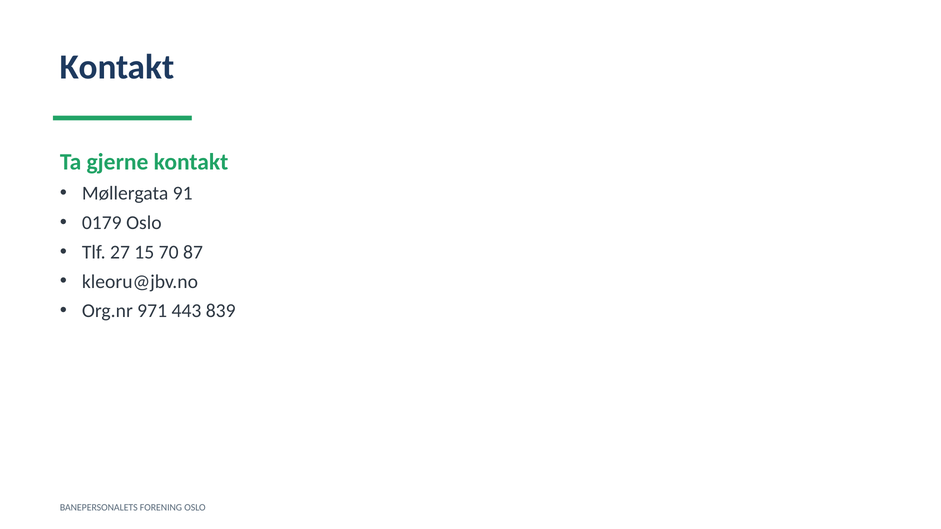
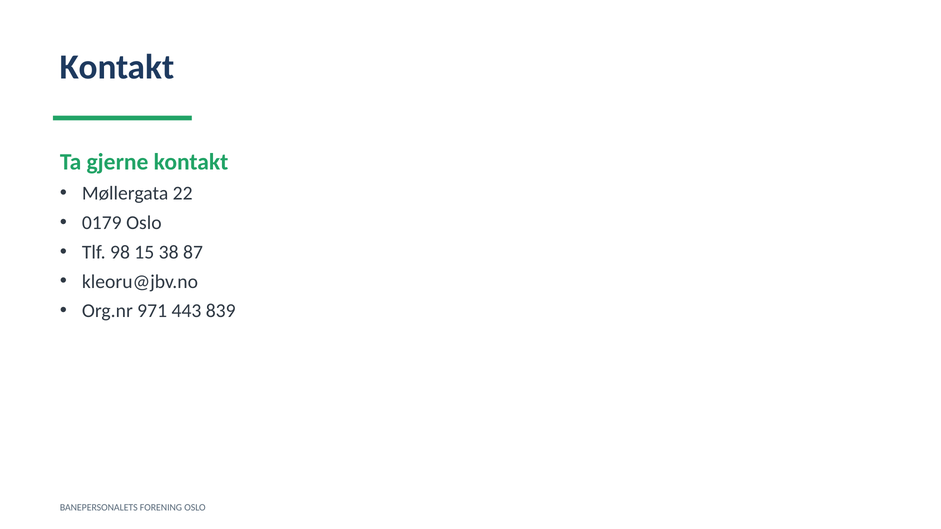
91: 91 -> 22 (183, 193)
27: 27 -> 98 (120, 252)
70: 70 -> 38 (169, 252)
